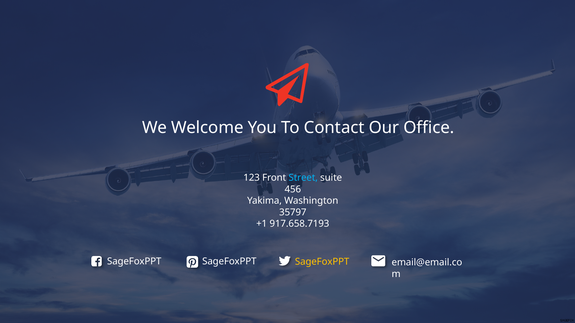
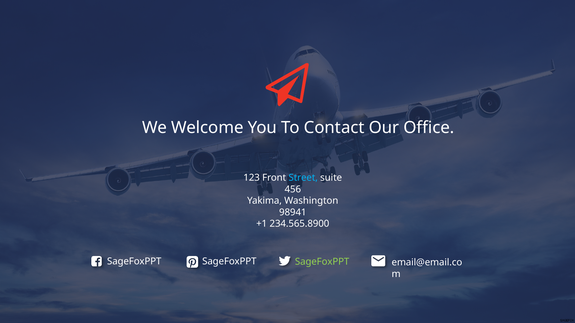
35797: 35797 -> 98941 (293, 213)
917.658.7193: 917.658.7193 -> 234.565.8900 (299, 224)
SageFoxPPT colour: yellow -> light green (322, 262)
